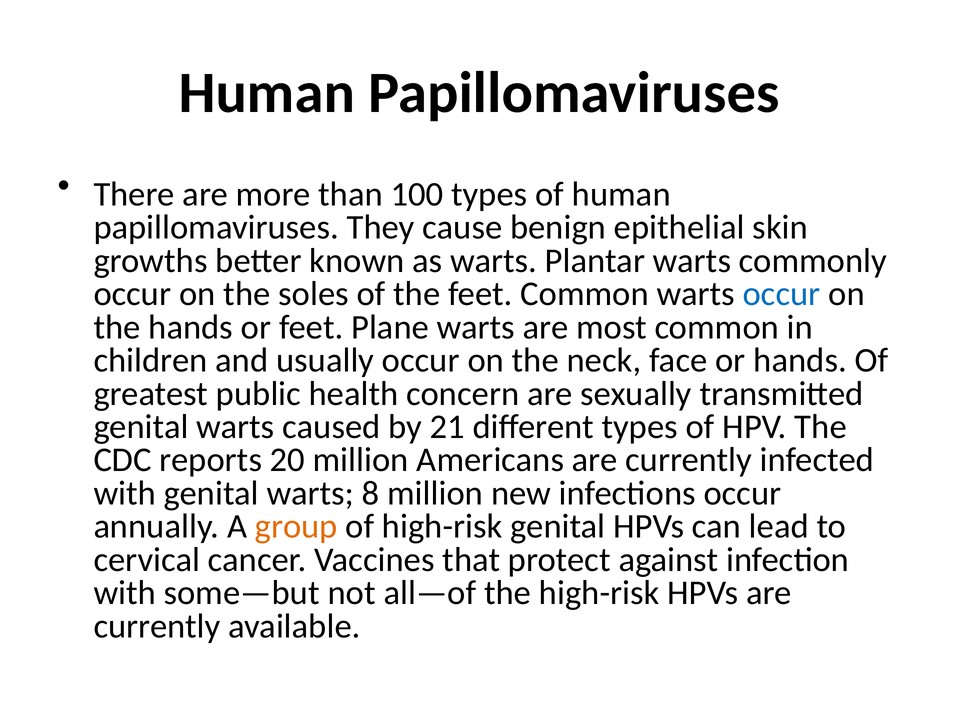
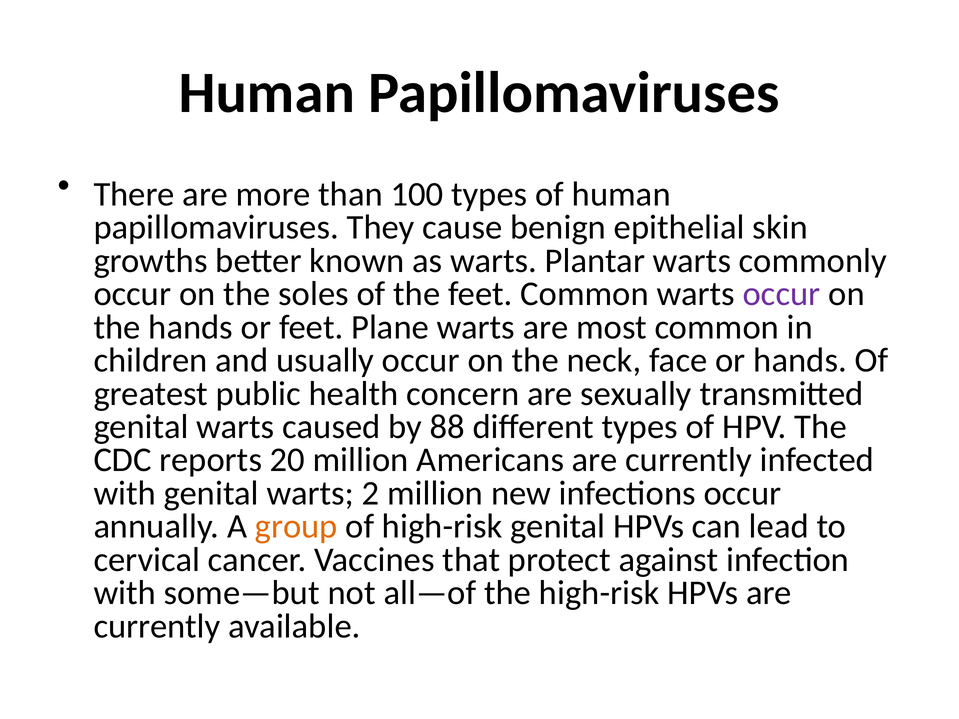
occur colour: blue -> purple (782, 294)
21: 21 -> 88 (447, 427)
8: 8 -> 2 (371, 493)
